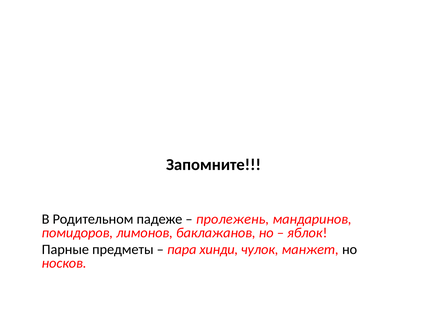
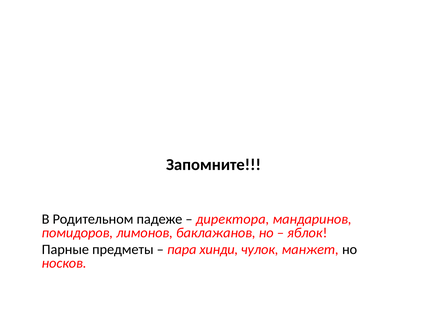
пролежень: пролежень -> директора (233, 219)
